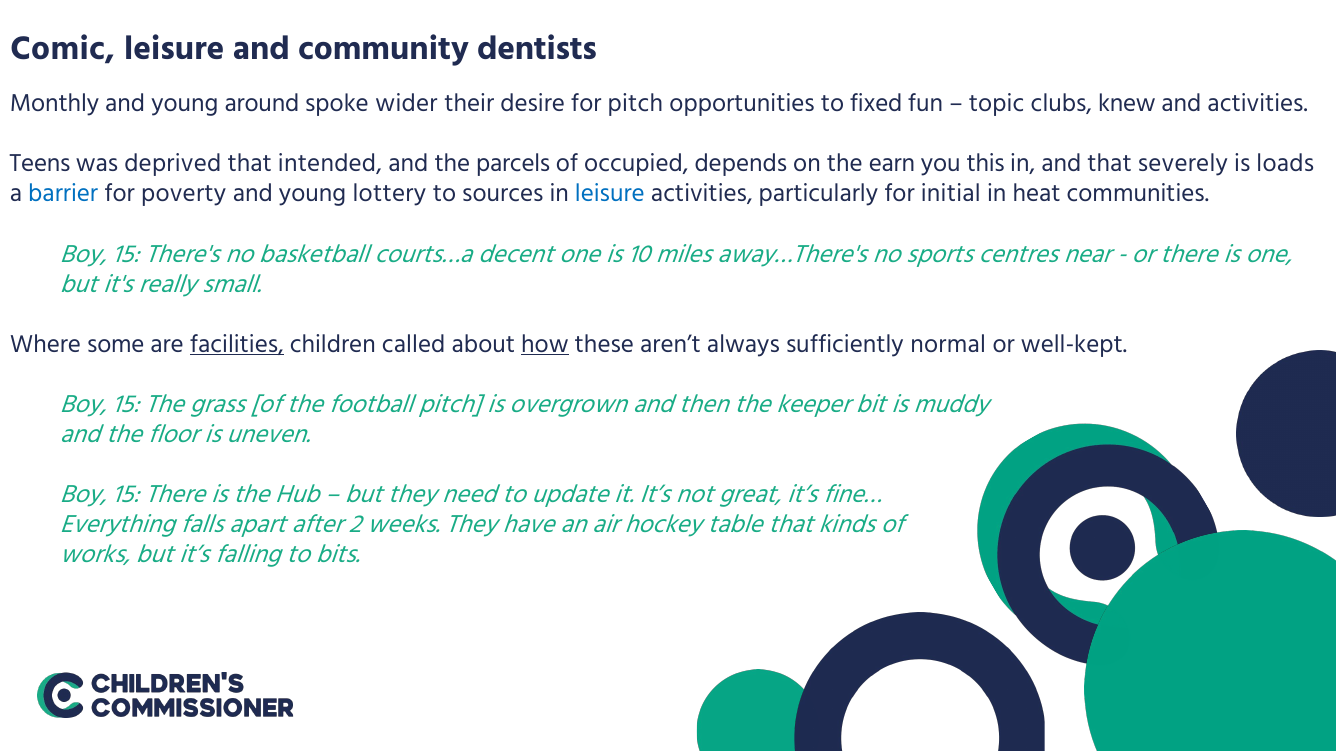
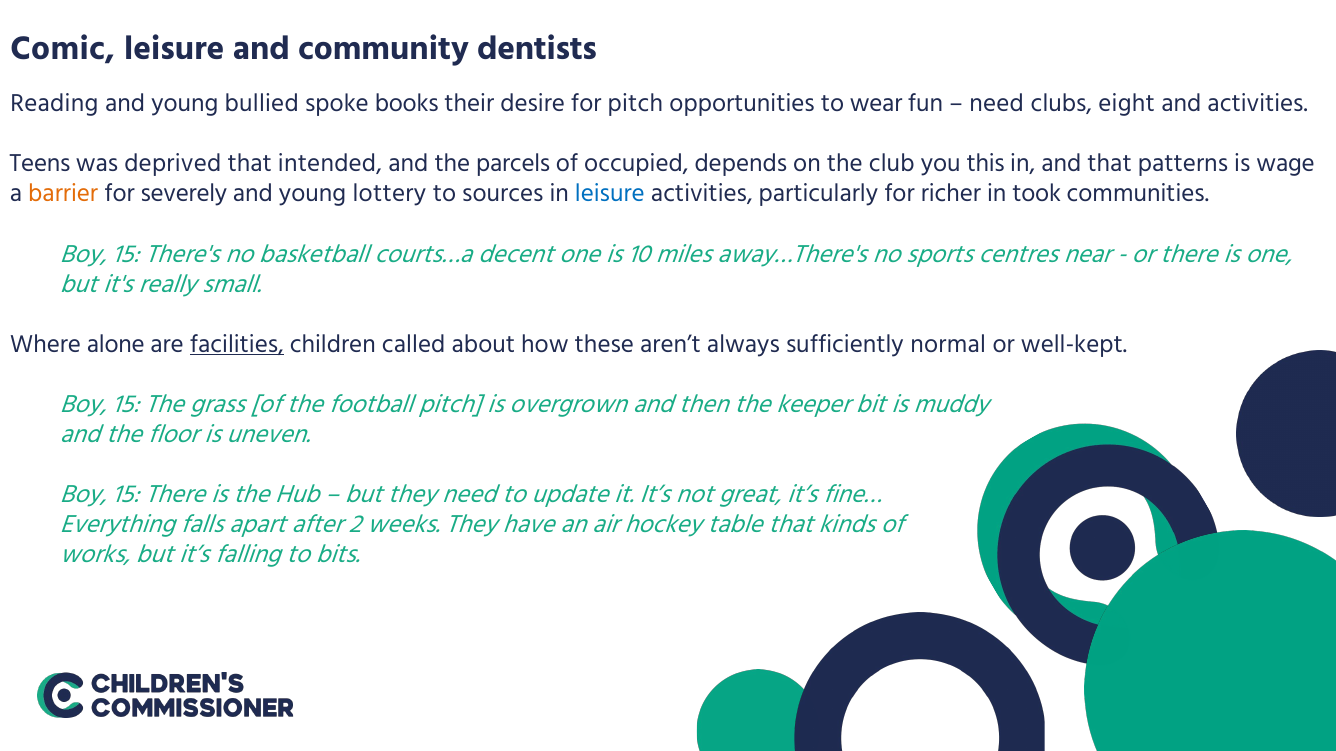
Monthly: Monthly -> Reading (54, 104)
around: around -> bullied (262, 104)
wider: wider -> books (407, 104)
fixed: fixed -> wear (876, 104)
topic: topic -> need (997, 104)
knew: knew -> eight (1127, 104)
earn: earn -> club (892, 164)
severely: severely -> patterns (1183, 164)
loads: loads -> wage (1286, 164)
barrier colour: blue -> orange (63, 194)
poverty: poverty -> severely (184, 194)
initial: initial -> richer (951, 194)
heat: heat -> took (1037, 194)
some: some -> alone (116, 344)
how underline: present -> none (545, 344)
